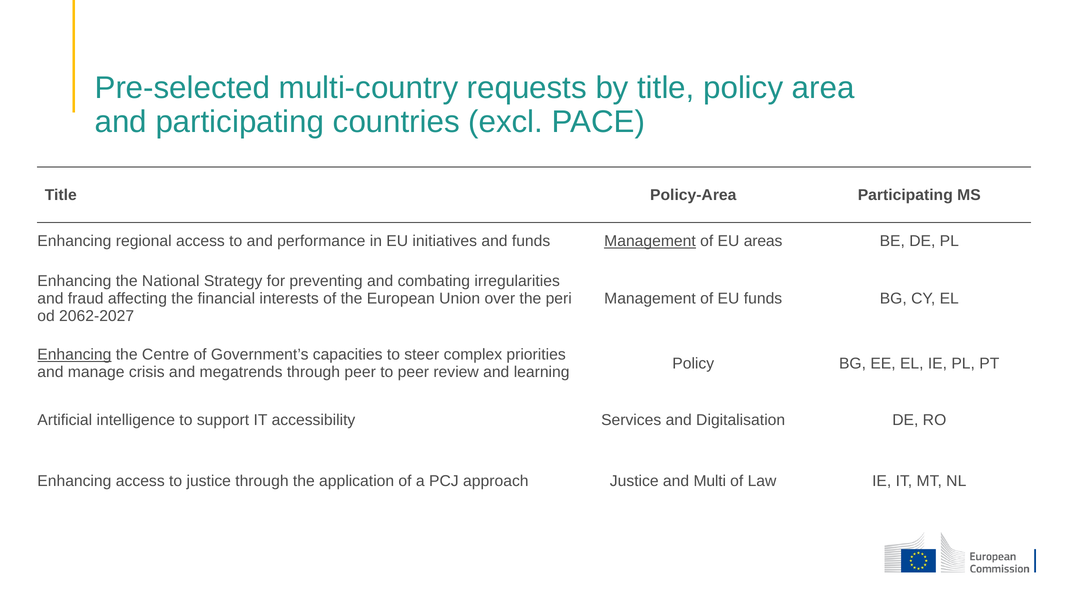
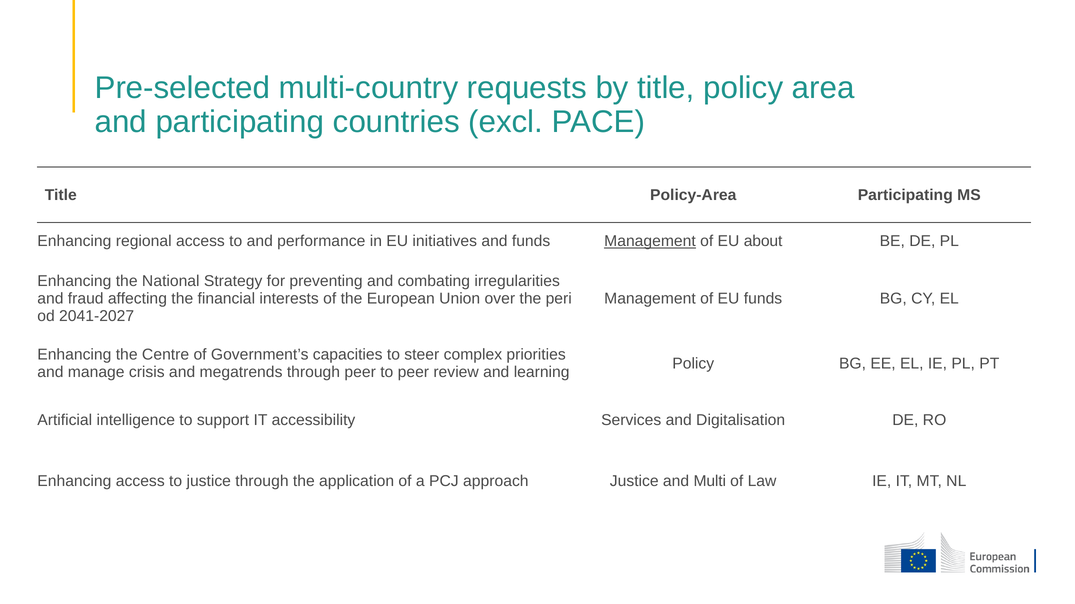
areas: areas -> about (763, 242)
2062-2027: 2062-2027 -> 2041-2027 (97, 316)
Enhancing underline: present -> none (74, 355)
